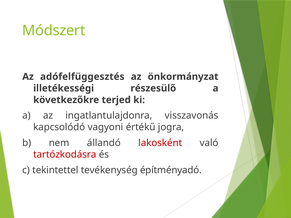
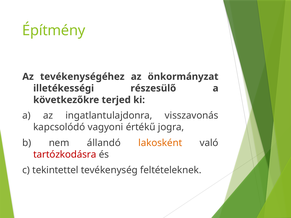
Módszert: Módszert -> Építmény (54, 31)
adófelfüggesztés: adófelfüggesztés -> tevékenységéhez (82, 77)
lakosként colour: red -> orange (160, 143)
építményadó: építményadó -> feltételeknek (171, 170)
